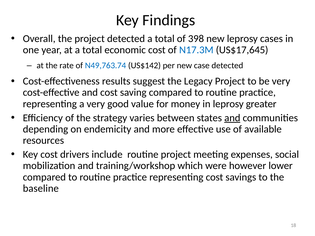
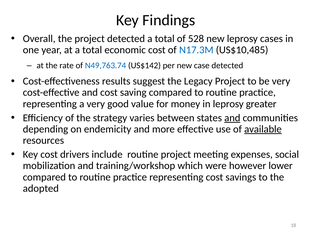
398: 398 -> 528 (196, 39)
US$17,645: US$17,645 -> US$10,485 (242, 50)
available underline: none -> present (263, 129)
baseline: baseline -> adopted (41, 189)
